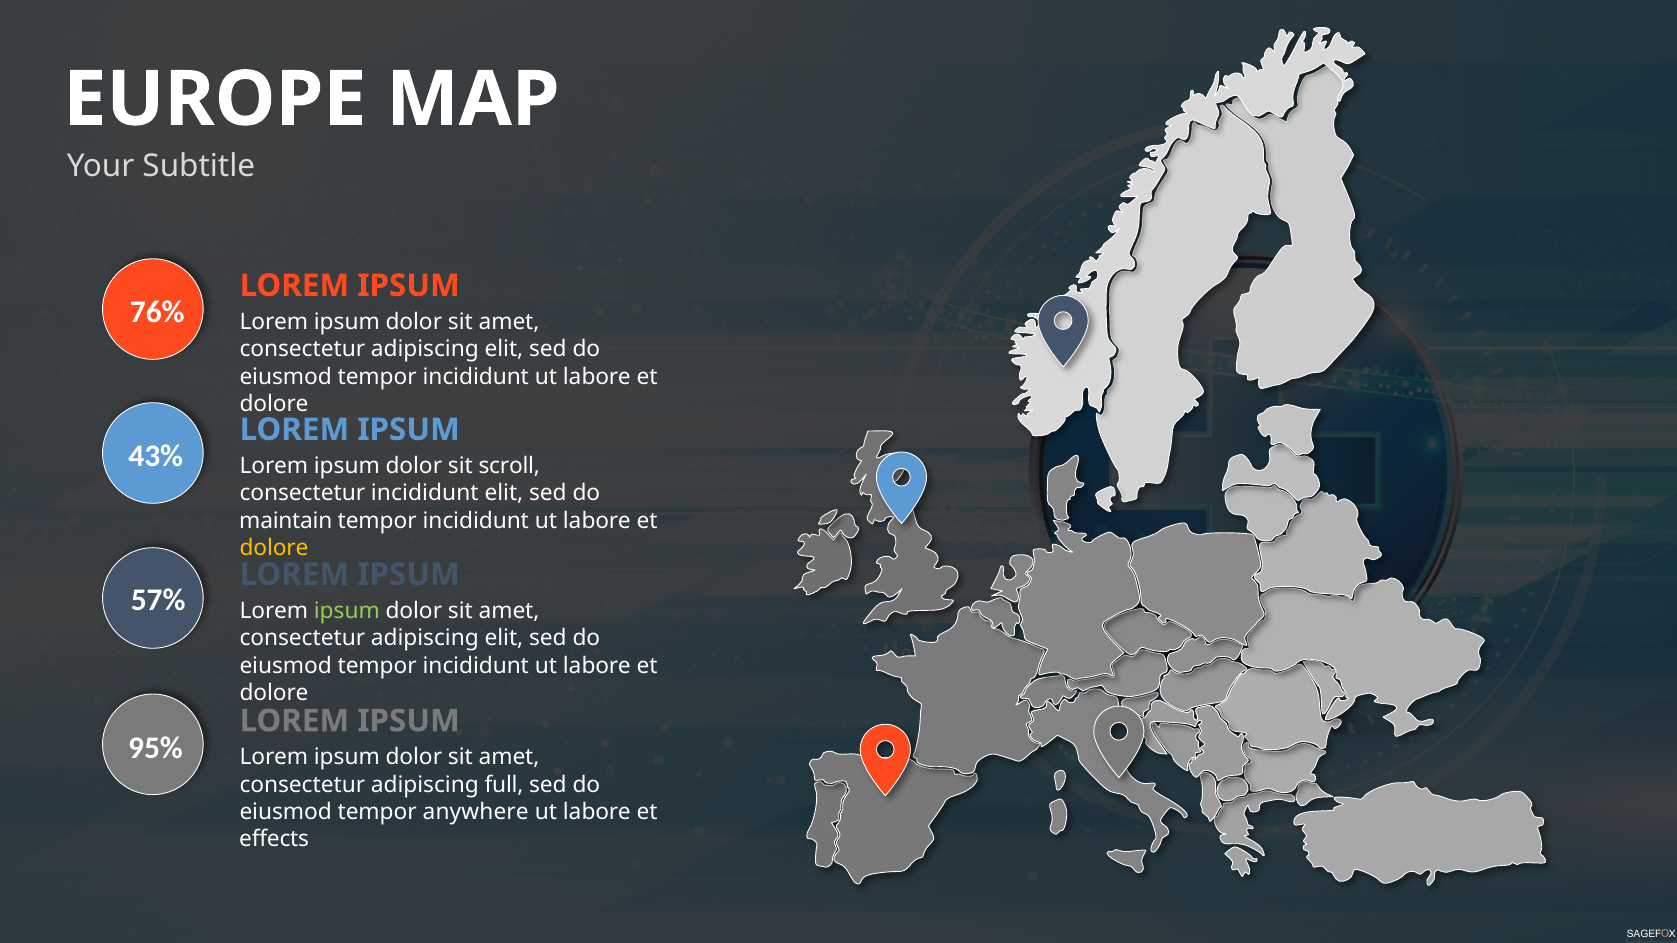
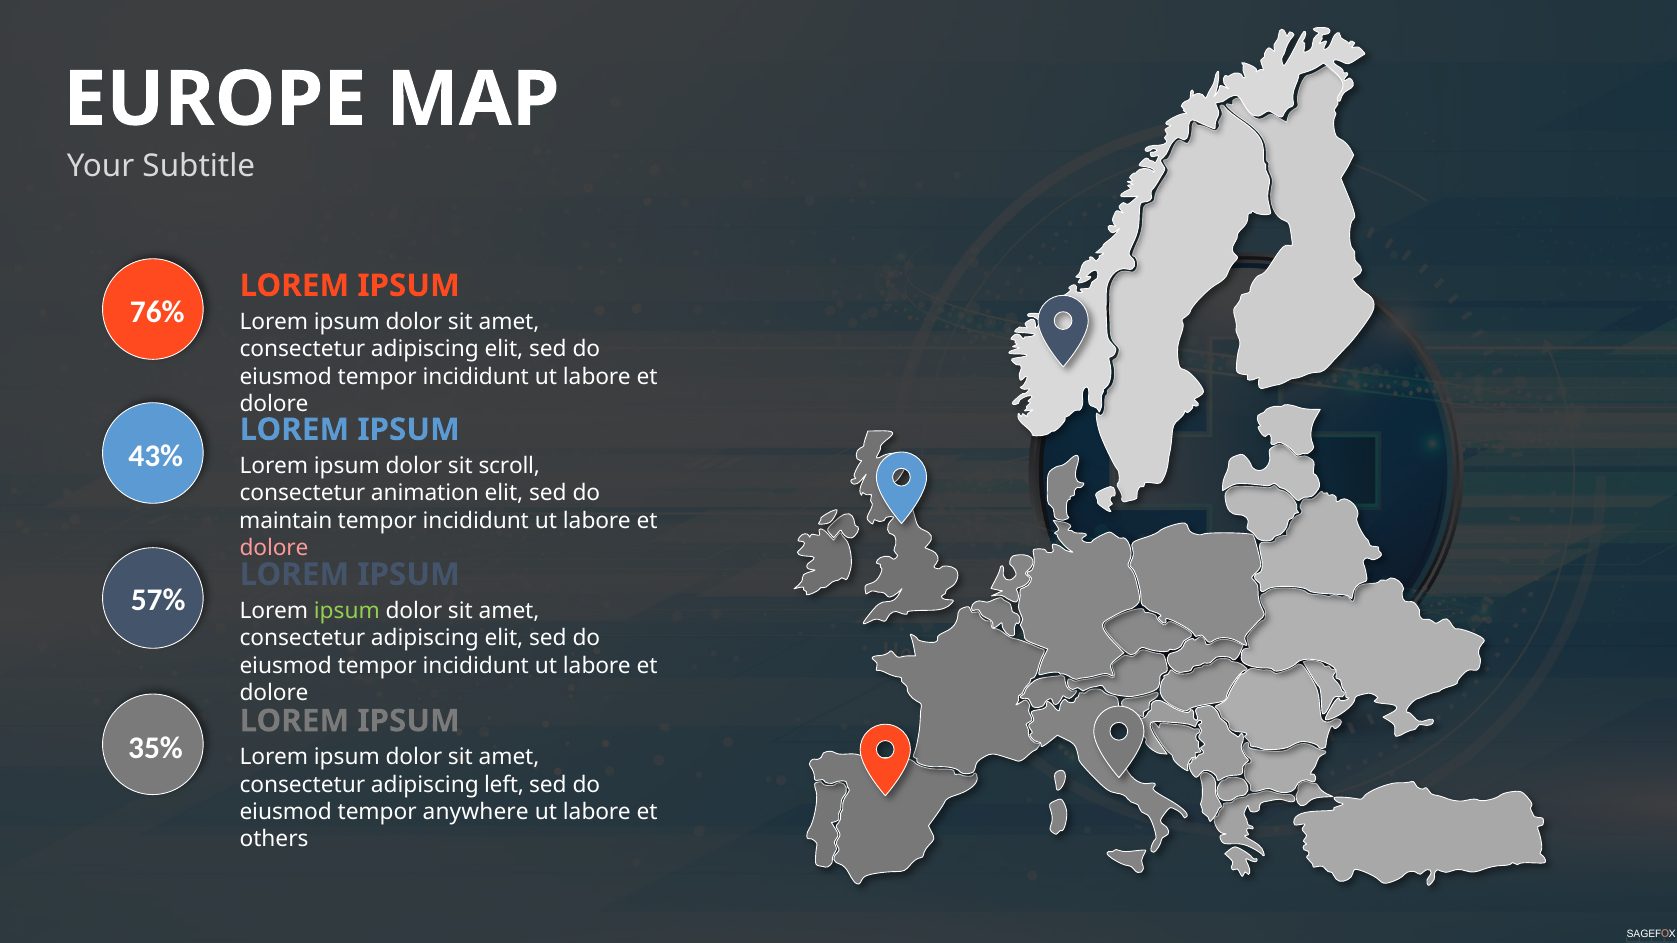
consectetur incididunt: incididunt -> animation (425, 493)
dolore colour: yellow -> pink (274, 548)
95%: 95% -> 35% (155, 748)
full: full -> left (504, 785)
effects: effects -> others (274, 839)
